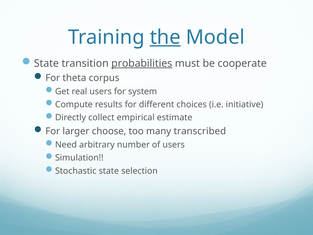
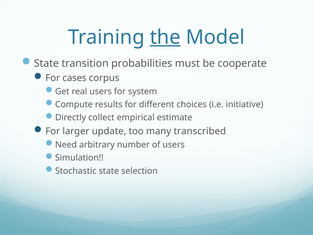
probabilities underline: present -> none (142, 63)
theta: theta -> cases (74, 78)
choose: choose -> update (109, 131)
